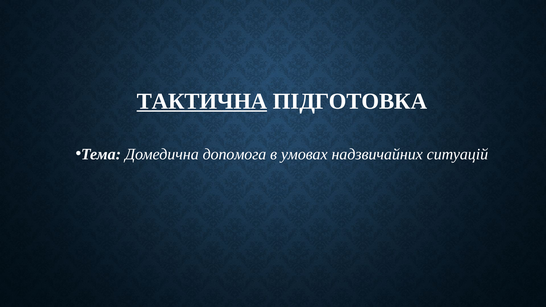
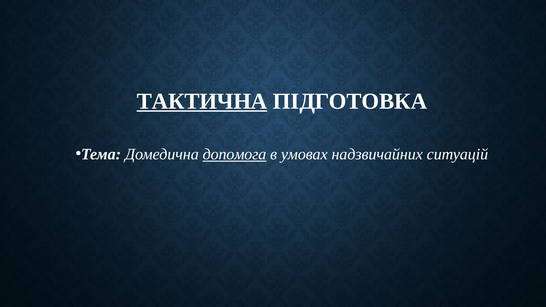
допомога underline: none -> present (234, 154)
